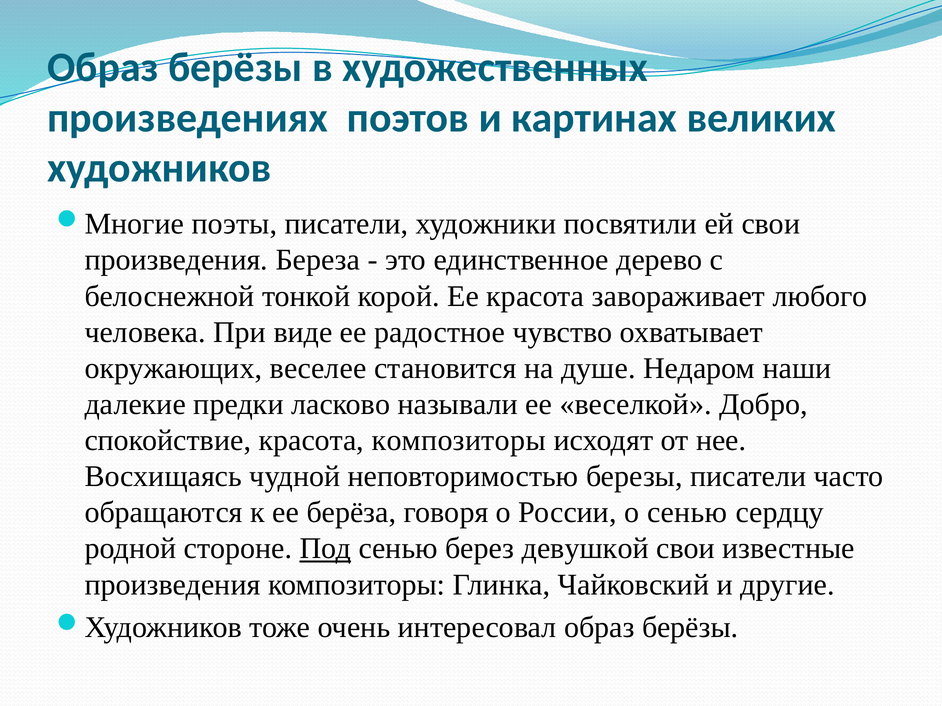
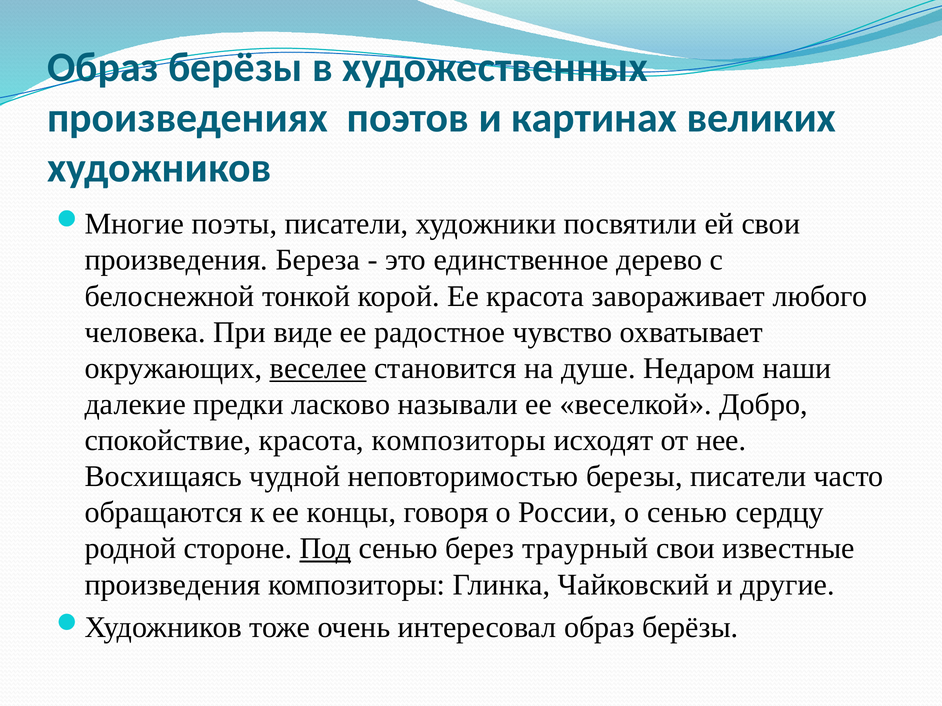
веселее underline: none -> present (318, 369)
берёза: берёза -> концы (351, 513)
девушкой: девушкой -> траурный (585, 549)
